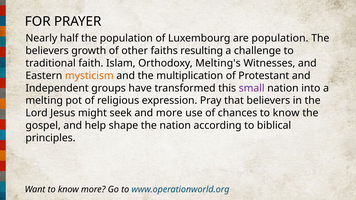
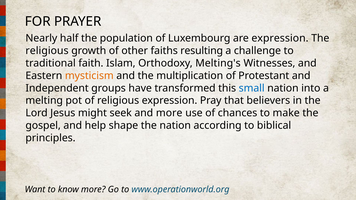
are population: population -> expression (280, 38)
believers: believers -> religious (47, 51)
small colour: purple -> blue (252, 88)
chances to know: know -> make (286, 113)
